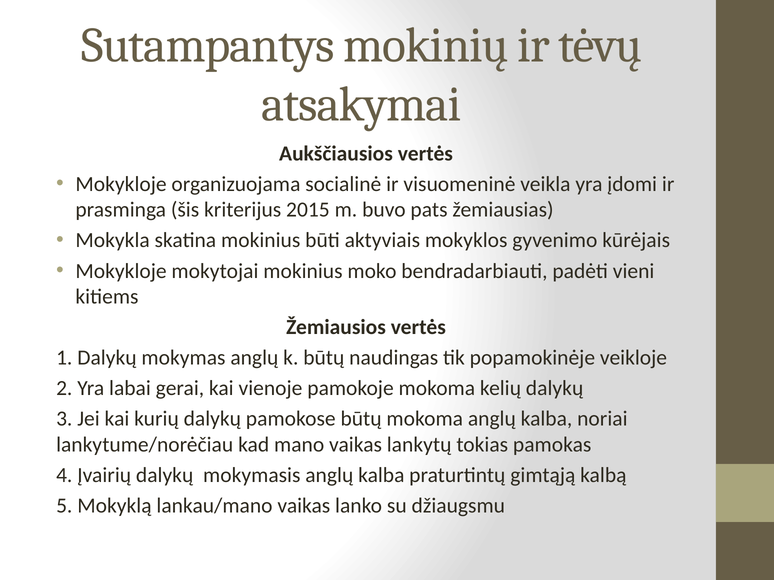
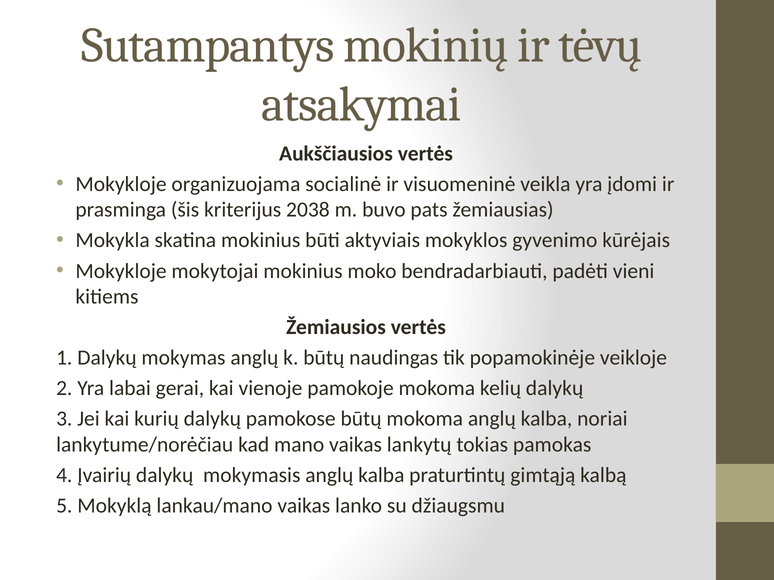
2015: 2015 -> 2038 (308, 210)
